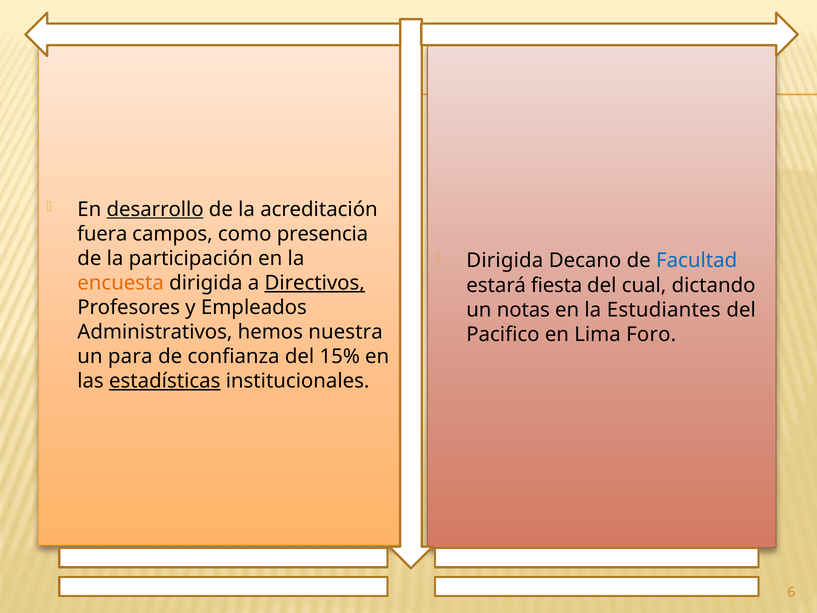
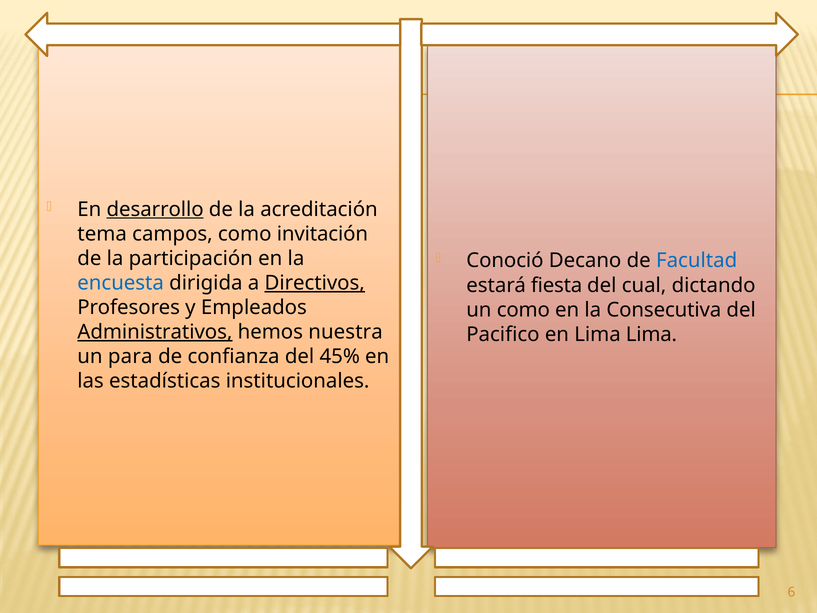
fuera: fuera -> tema (102, 234)
presencia: presencia -> invitación (322, 234)
Dirigida: Dirigida -> Conoció (505, 261)
encuesta colour: orange -> blue (121, 283)
un notas: notas -> como (523, 310)
Estudiantes: Estudiantes -> Consecutiva (664, 310)
Administrativos underline: none -> present (155, 332)
Lima Foro: Foro -> Lima (651, 334)
15%: 15% -> 45% (340, 356)
estadísticas underline: present -> none (165, 381)
